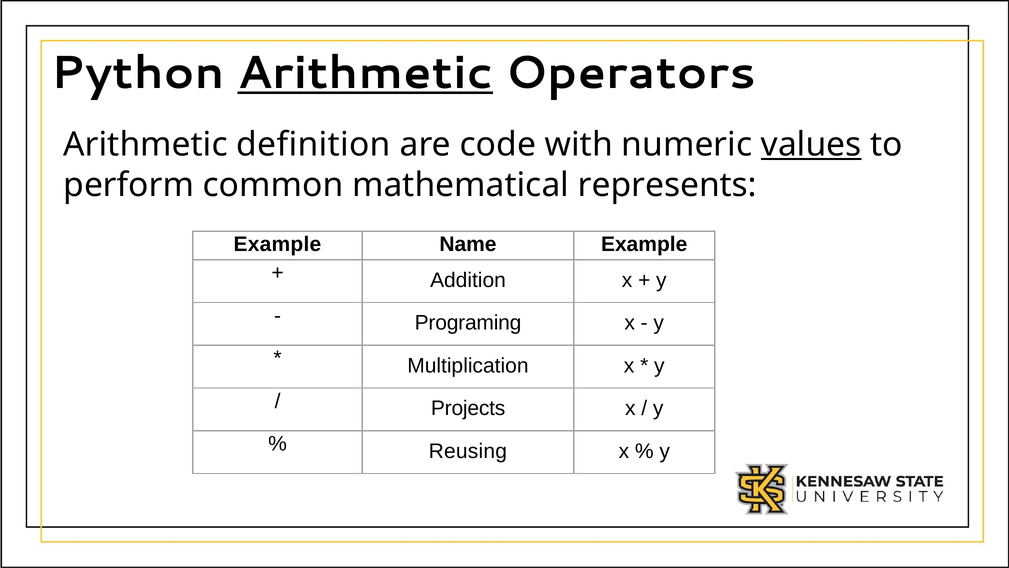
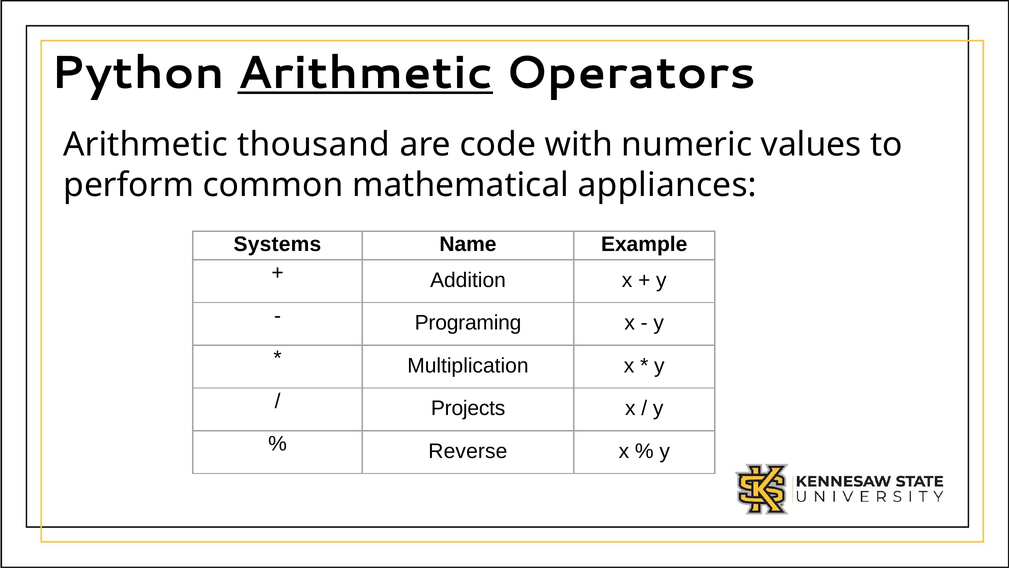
definition: definition -> thousand (314, 144)
values underline: present -> none (811, 144)
represents: represents -> appliances (667, 185)
Example: Example -> Systems (277, 244)
Reusing: Reusing -> Reverse (468, 451)
